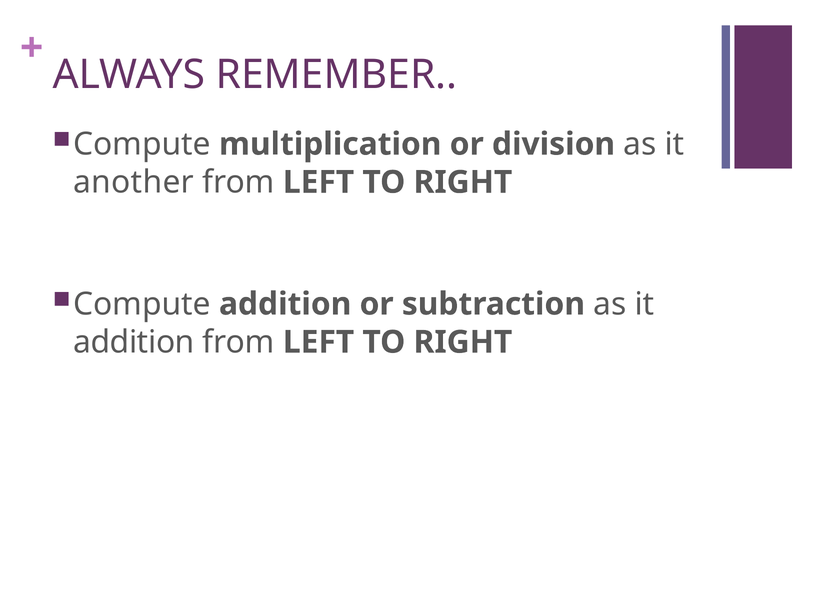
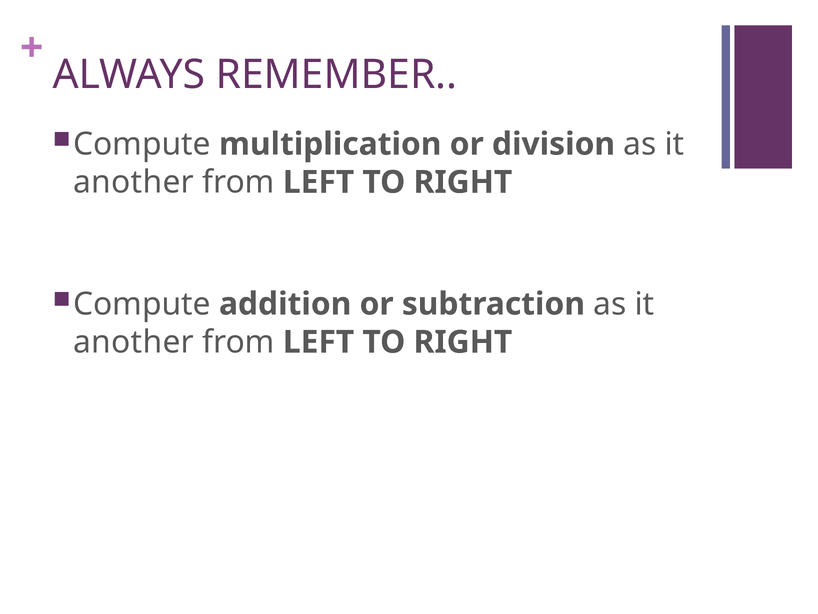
addition: addition -> another (134, 342)
